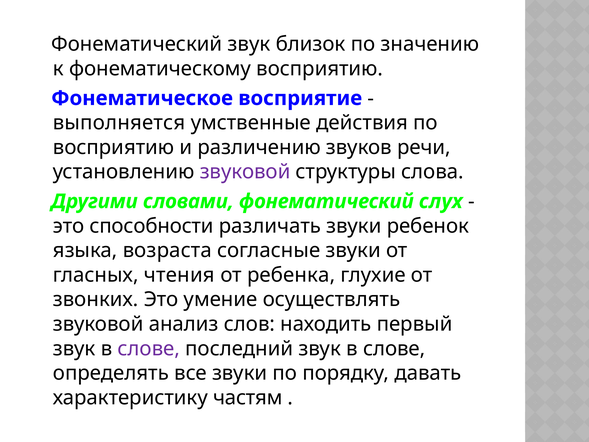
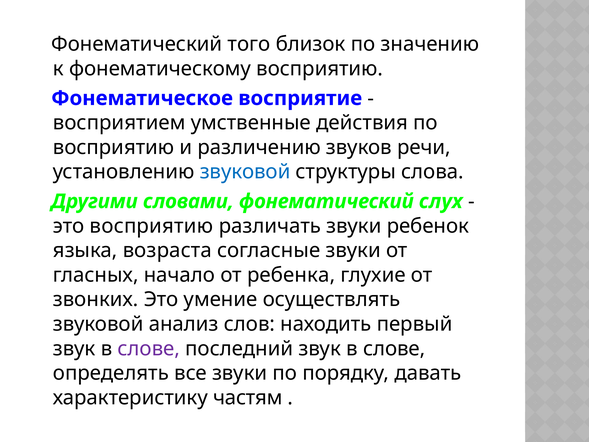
Фонематический звук: звук -> того (249, 44)
выполняется: выполняется -> восприятием (119, 123)
звуковой colour: purple -> blue (245, 172)
это способности: способности -> восприятию (151, 226)
чтения: чтения -> начало (179, 275)
